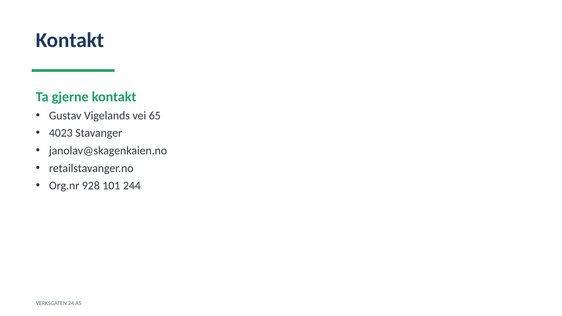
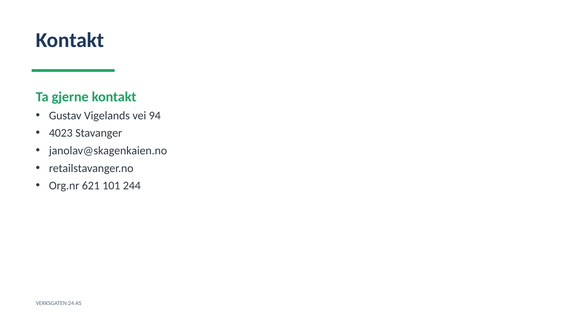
65: 65 -> 94 (155, 116)
928: 928 -> 621 (91, 186)
